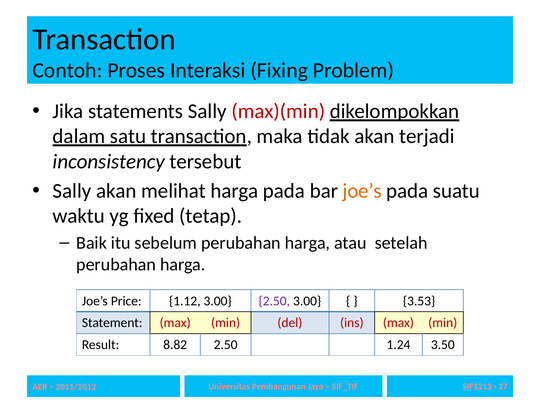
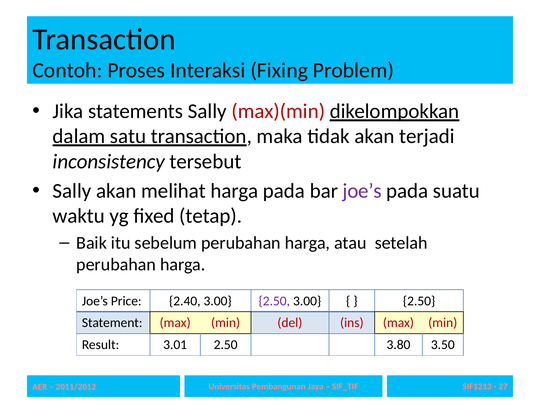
joe’s colour: orange -> purple (362, 191)
1.12: 1.12 -> 2.40 (185, 301)
3.53: 3.53 -> 2.50 (419, 301)
8.82: 8.82 -> 3.01 (175, 345)
1.24: 1.24 -> 3.80 (398, 345)
